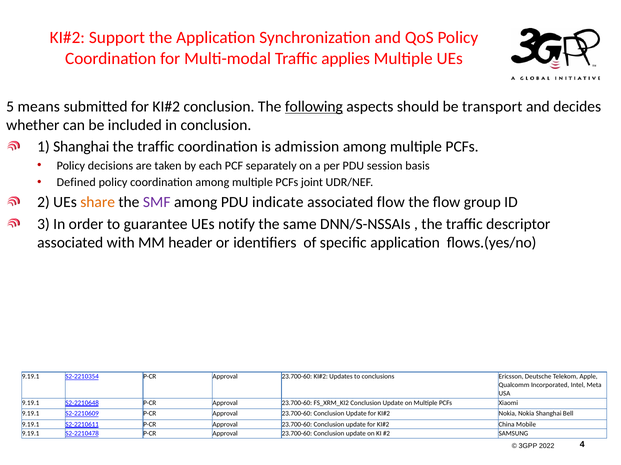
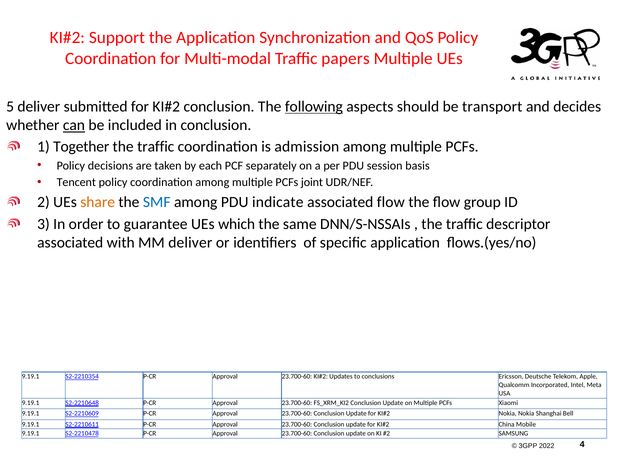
applies: applies -> papers (345, 58)
5 means: means -> deliver (39, 107)
can underline: none -> present (74, 125)
1 Shanghai: Shanghai -> Together (81, 147)
Defined: Defined -> Tencent (76, 183)
SMF colour: purple -> blue (157, 203)
notify: notify -> which (237, 224)
MM header: header -> deliver (190, 243)
